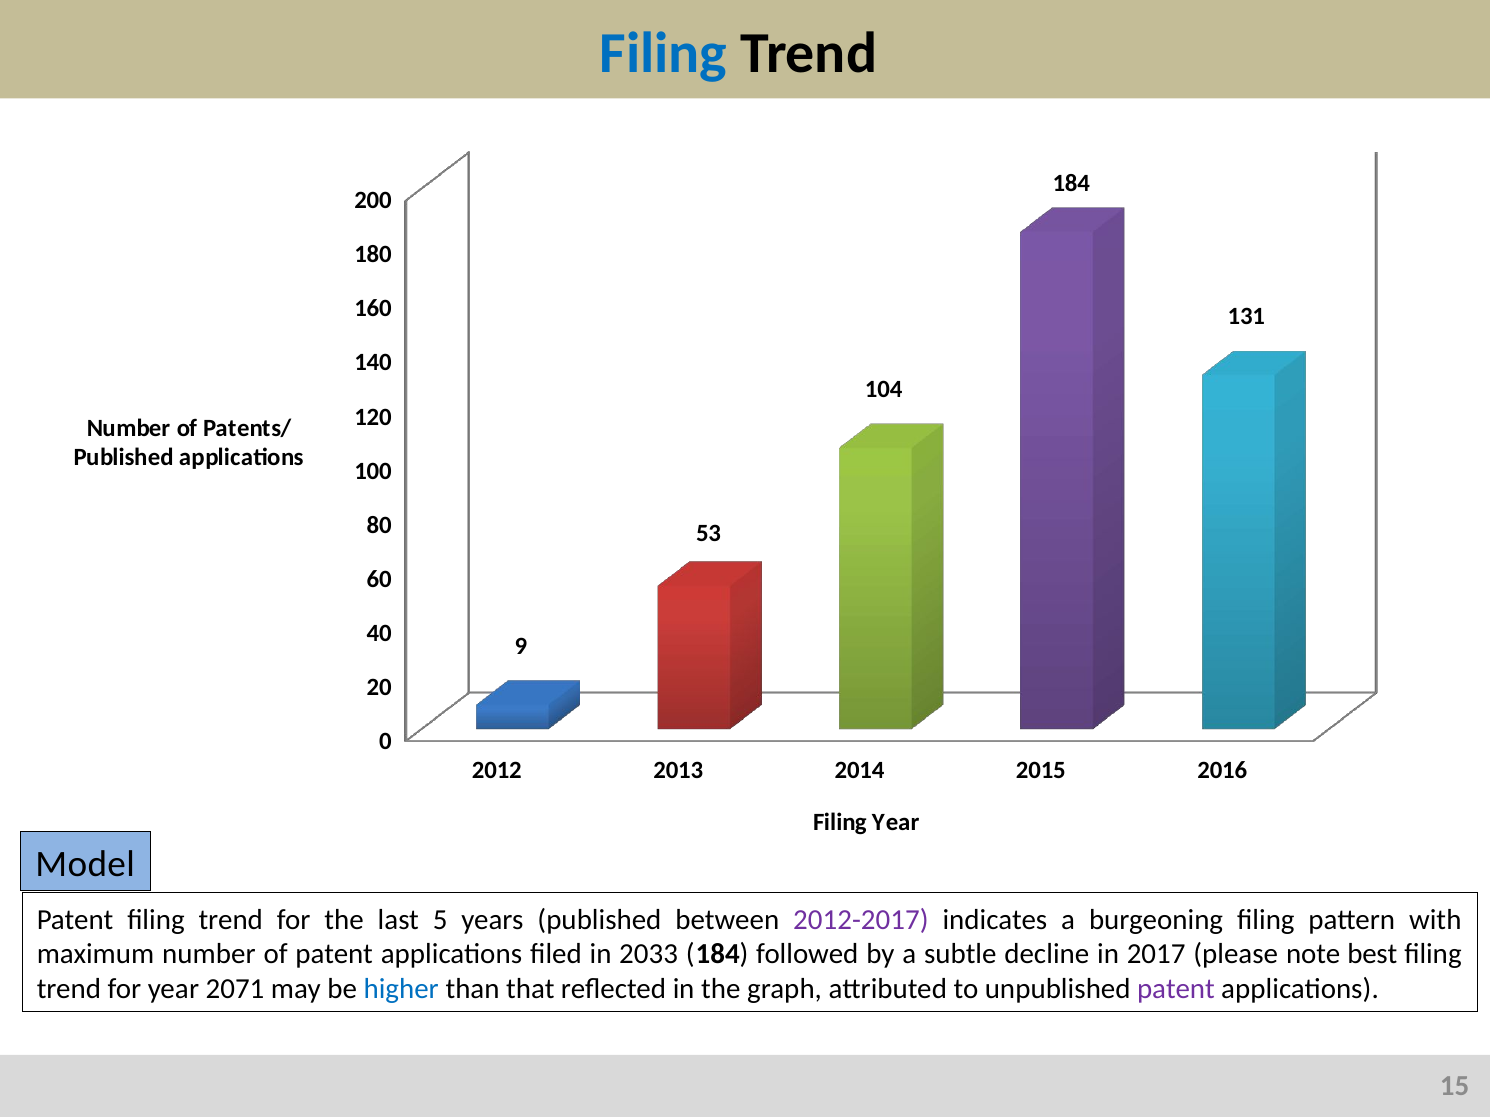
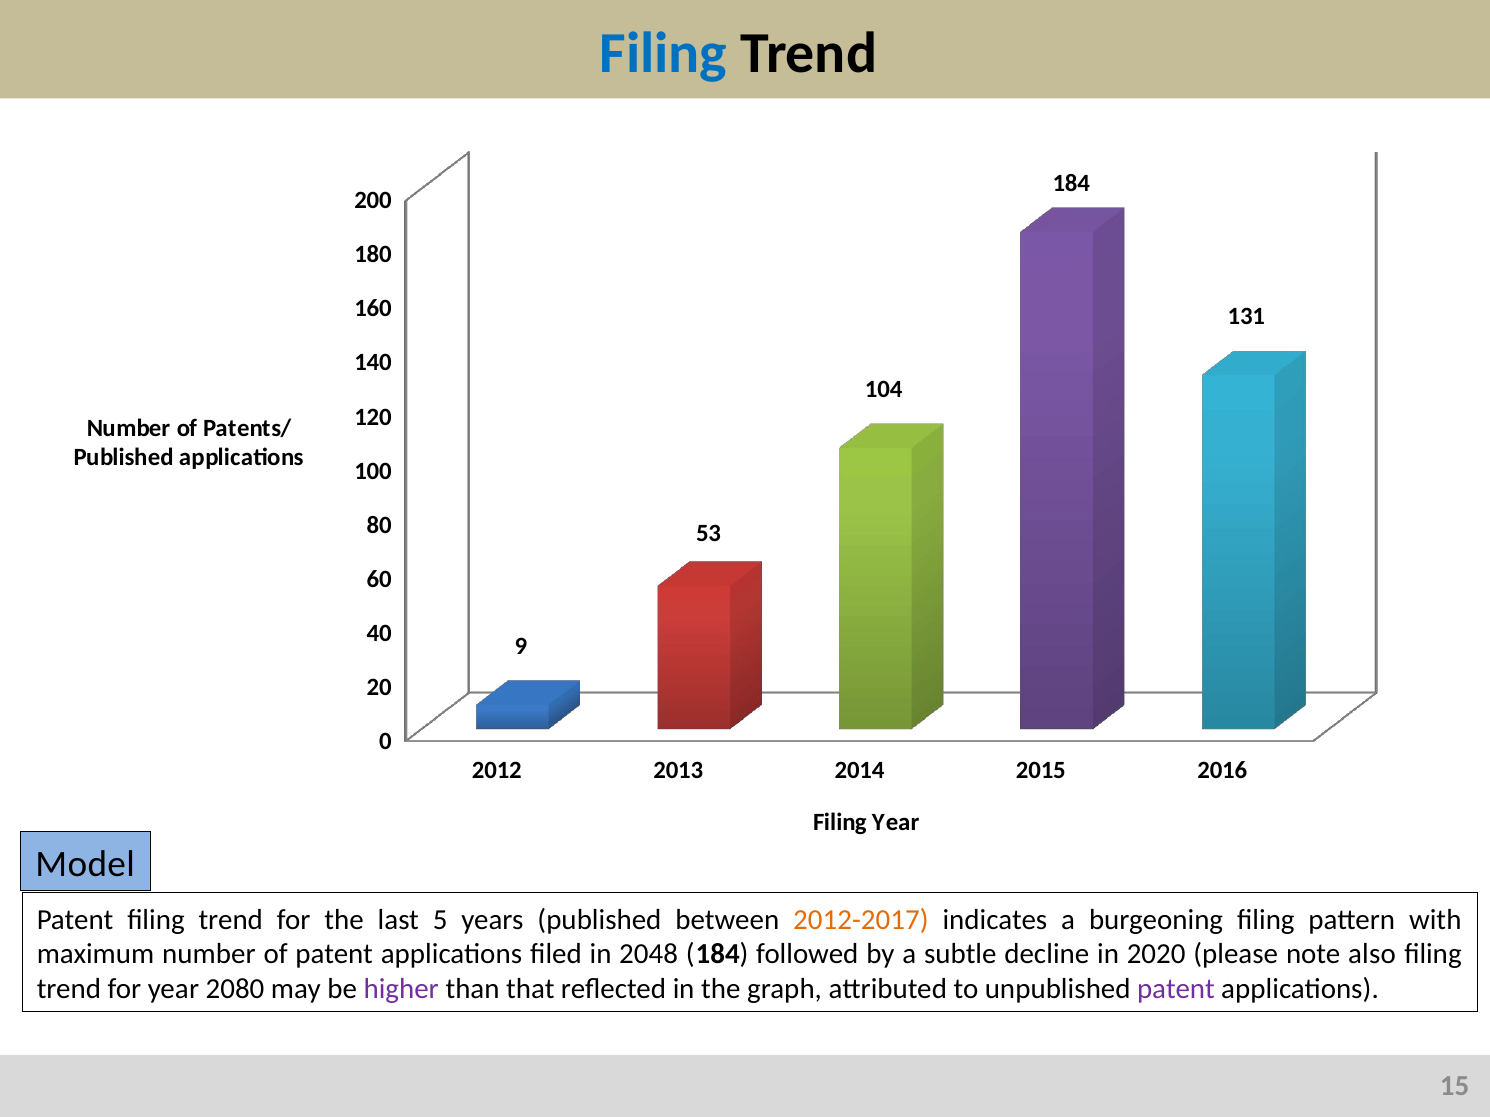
2012-2017 colour: purple -> orange (861, 920)
2033: 2033 -> 2048 (649, 955)
2017: 2017 -> 2020 (1156, 955)
best: best -> also (1372, 955)
2071: 2071 -> 2080 (235, 990)
higher colour: blue -> purple (401, 990)
